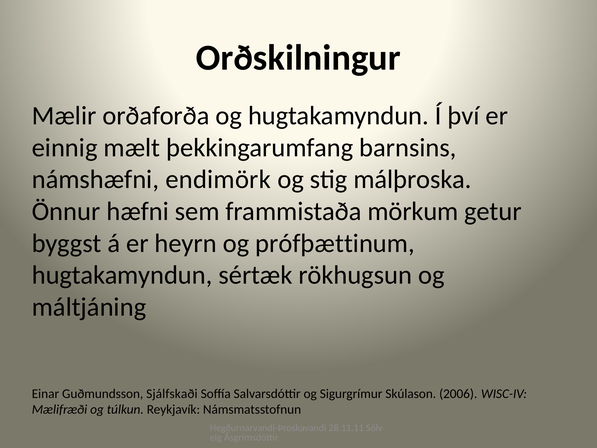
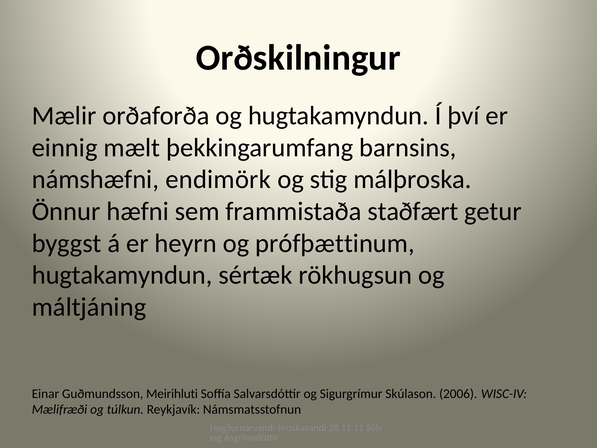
mörkum: mörkum -> staðfært (413, 211)
Sjálfskaði: Sjálfskaði -> Meirihluti (172, 393)
